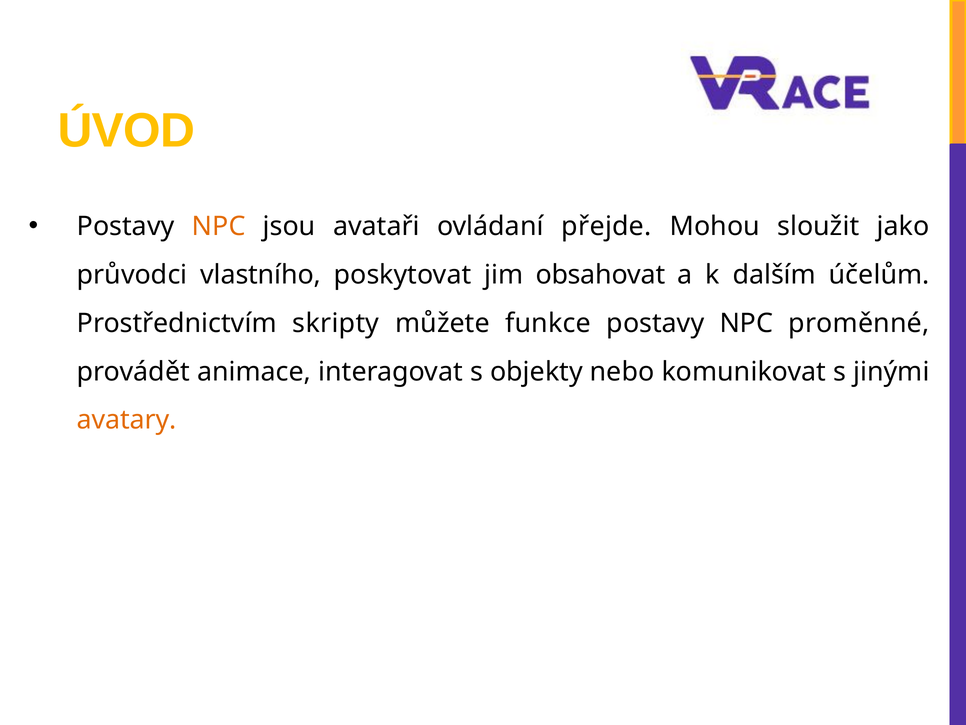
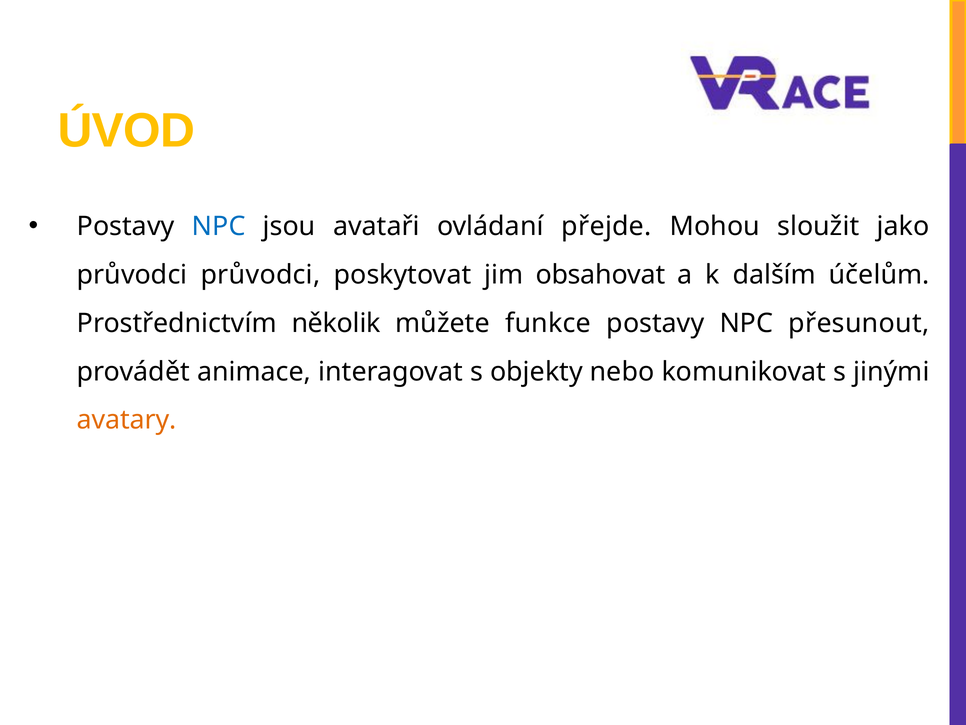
NPC colour: orange -> blue (219, 226)
průvodci vlastního: vlastního -> průvodci (260, 275)
skripty: skripty -> několik (336, 323)
proměnné: proměnné -> přesunout (859, 323)
